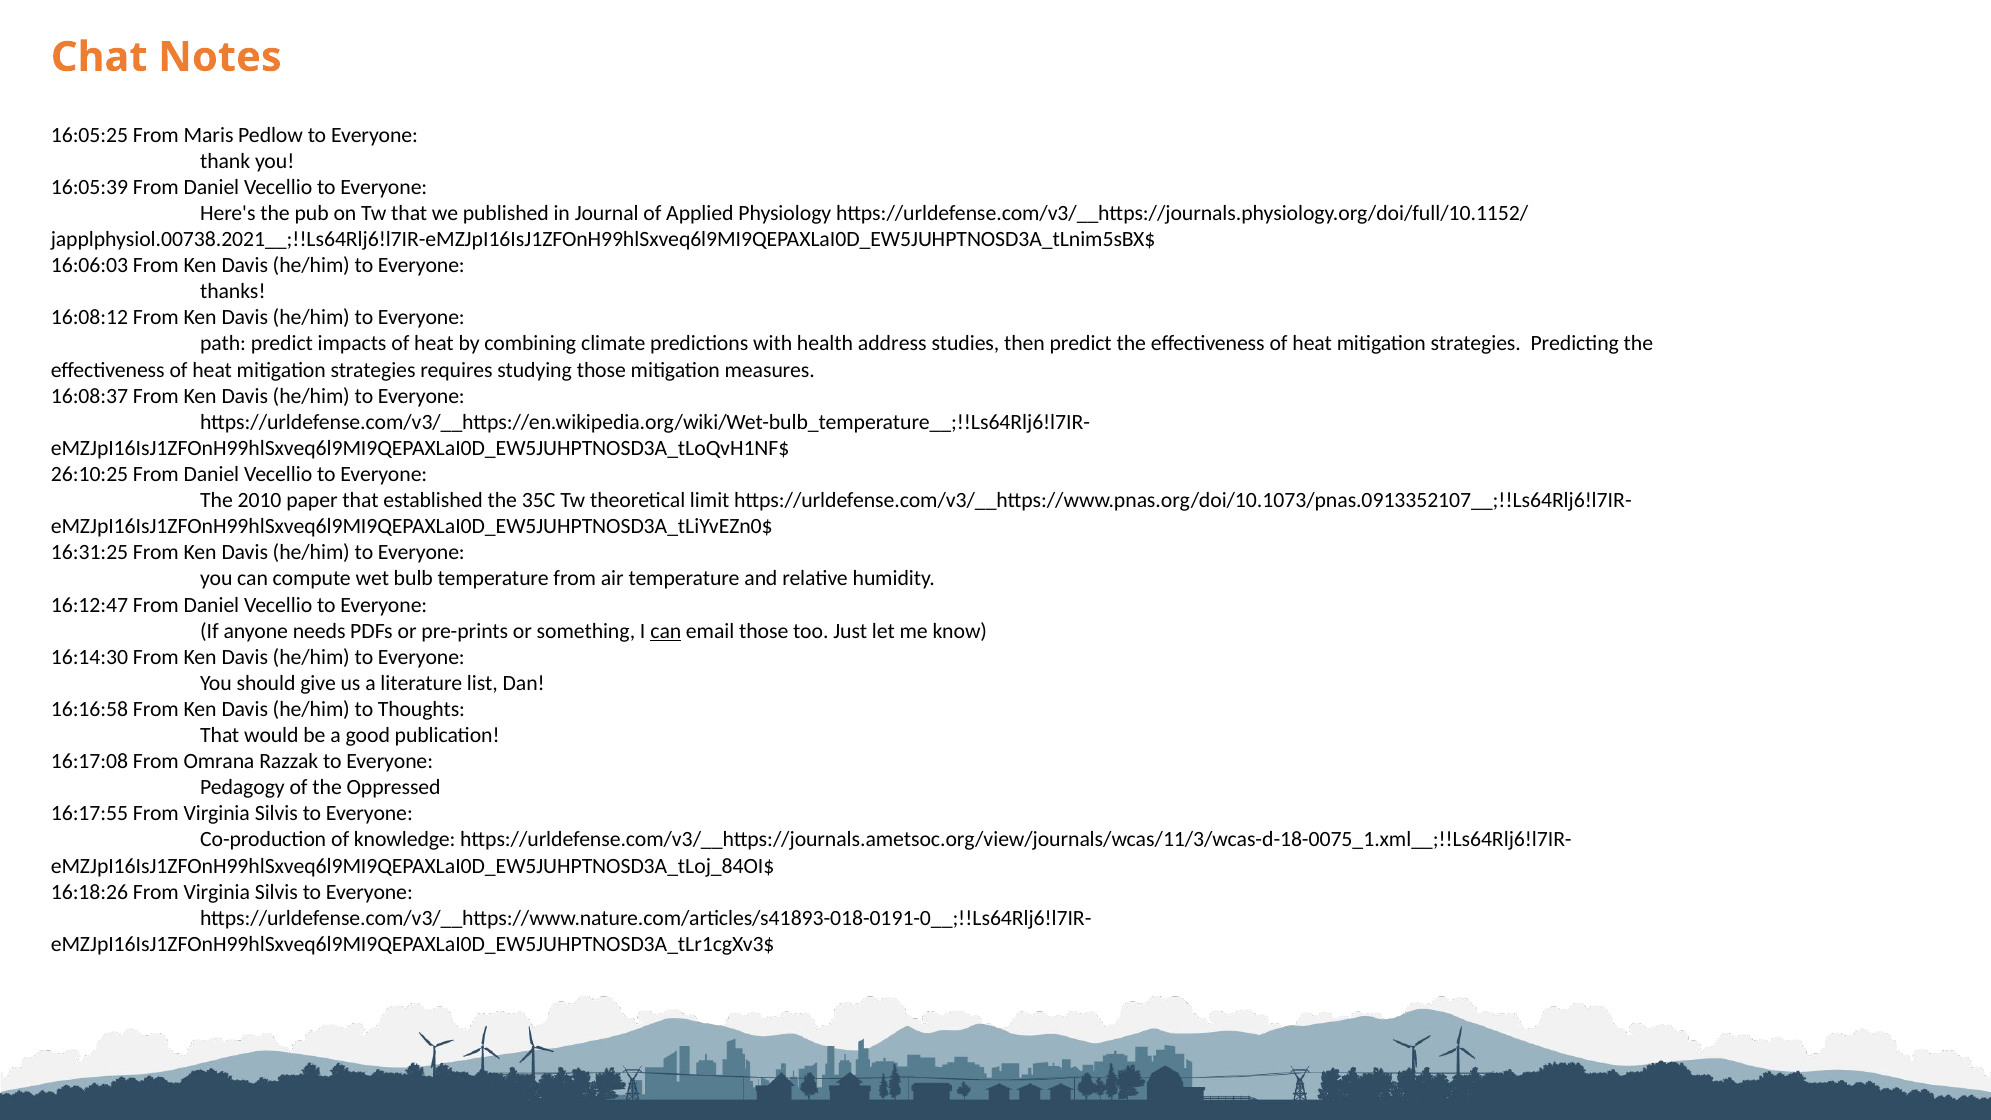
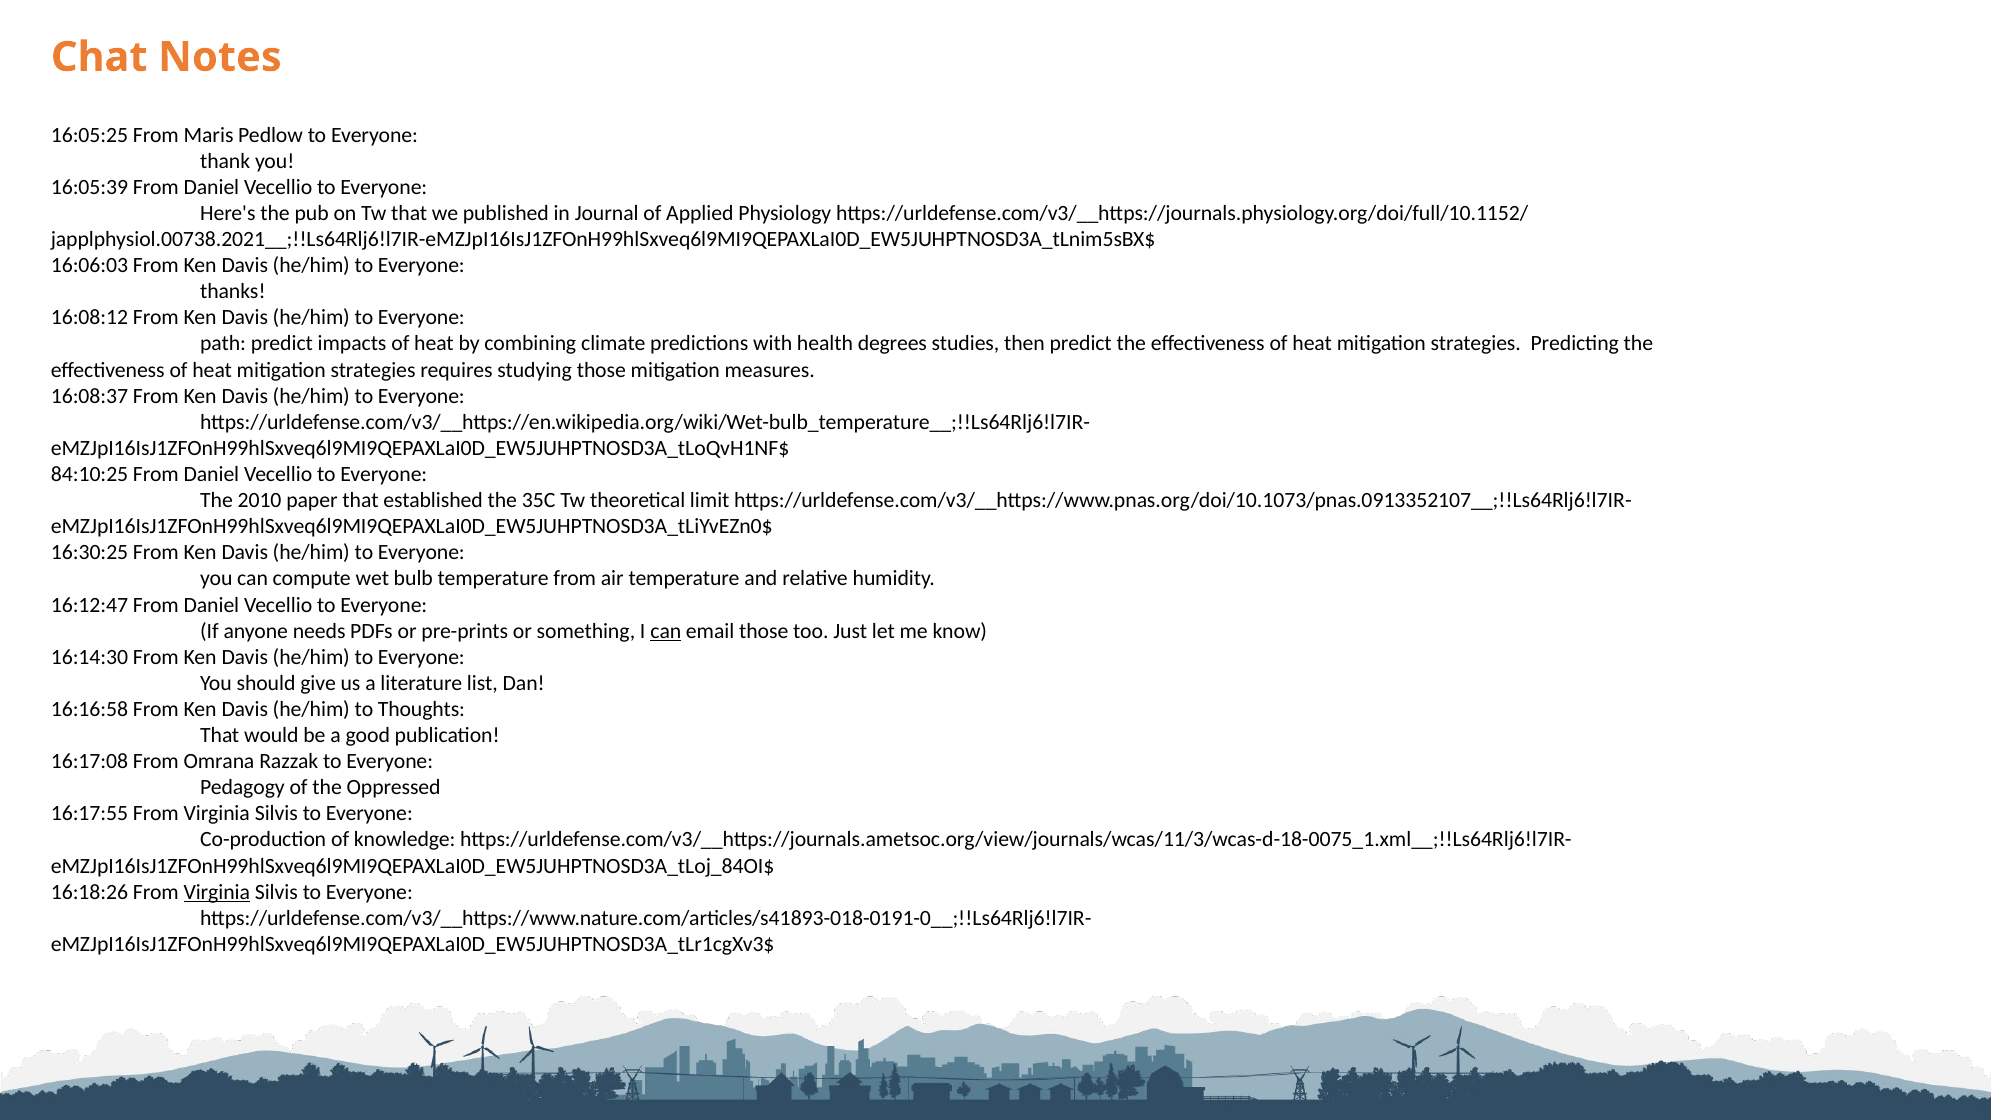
address: address -> degrees (892, 344)
26:10:25: 26:10:25 -> 84:10:25 (90, 474)
16:31:25: 16:31:25 -> 16:30:25 (90, 553)
Virginia underline: none -> present (217, 892)
